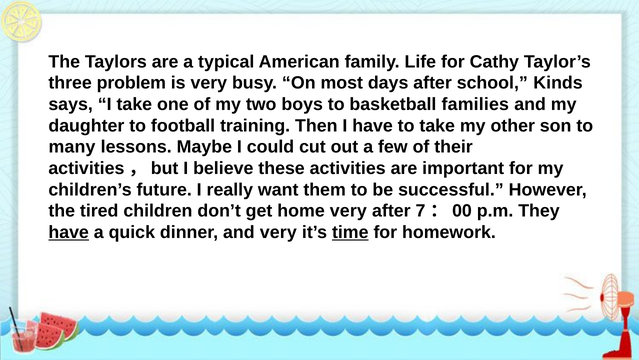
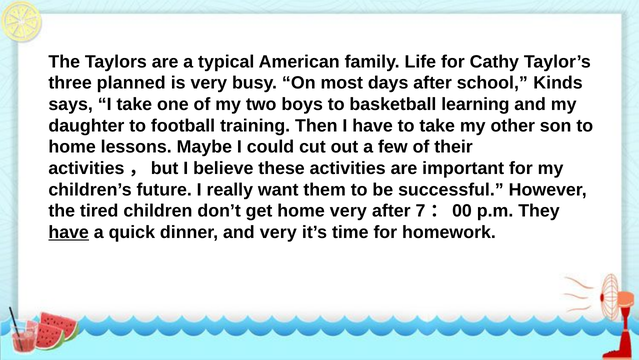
problem: problem -> planned (131, 83)
families: families -> learning (475, 104)
many: many -> home (72, 147)
time underline: present -> none (350, 232)
